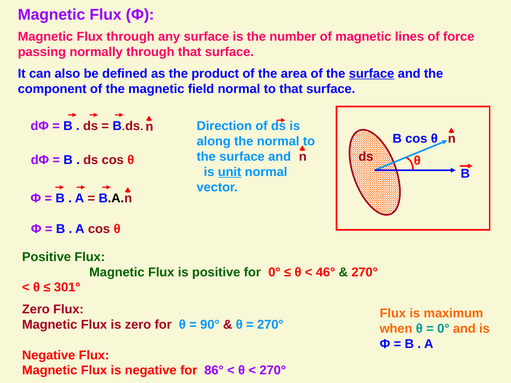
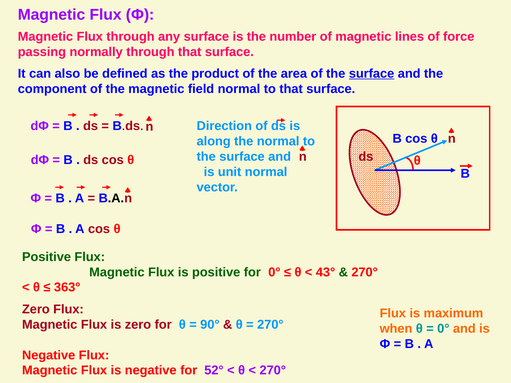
unit underline: present -> none (230, 172)
46°: 46° -> 43° (326, 272)
301°: 301° -> 363° (67, 288)
86°: 86° -> 52° (214, 371)
